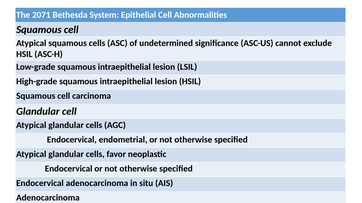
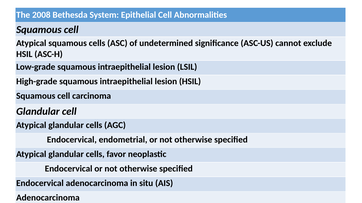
2071: 2071 -> 2008 (41, 15)
